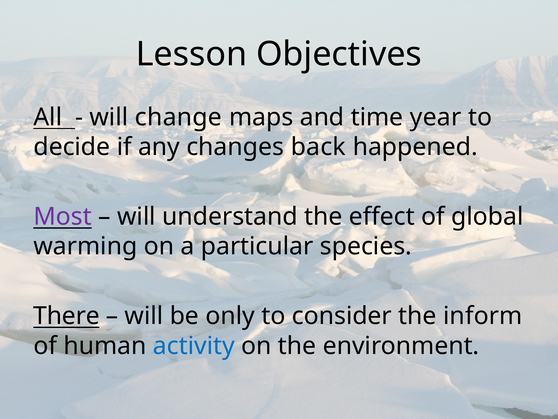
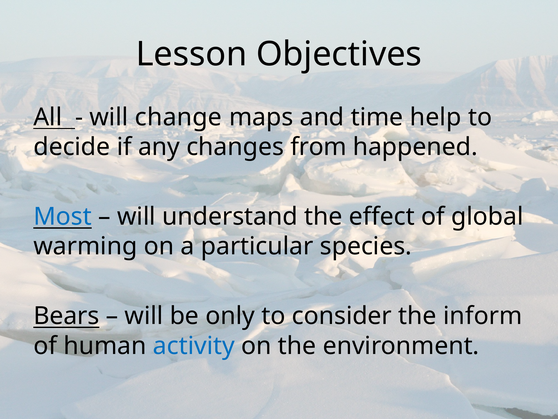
year: year -> help (436, 117)
back: back -> from (319, 147)
Most colour: purple -> blue (63, 216)
There: There -> Bears (66, 316)
